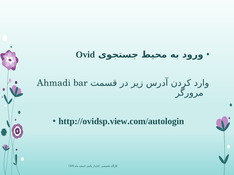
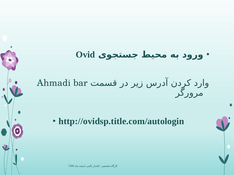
http://ovidsp.view.com/autologin: http://ovidsp.view.com/autologin -> http://ovidsp.title.com/autologin (121, 122)
